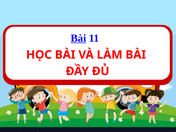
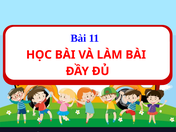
Bài underline: present -> none (78, 38)
